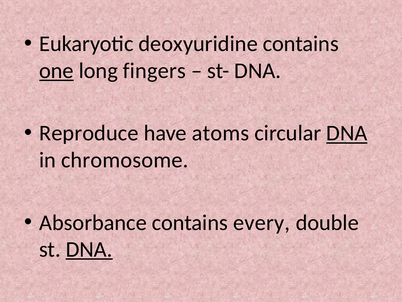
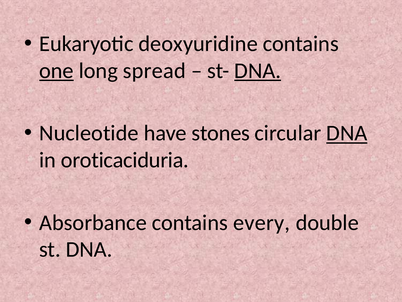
fingers: fingers -> spread (154, 71)
DNA underline: none -> present (258, 71)
Reproduce: Reproduce -> Nucleotide (89, 133)
atoms: atoms -> stones (221, 133)
chromosome: chromosome -> oroticaciduria (125, 160)
DNA underline: present -> none (89, 249)
